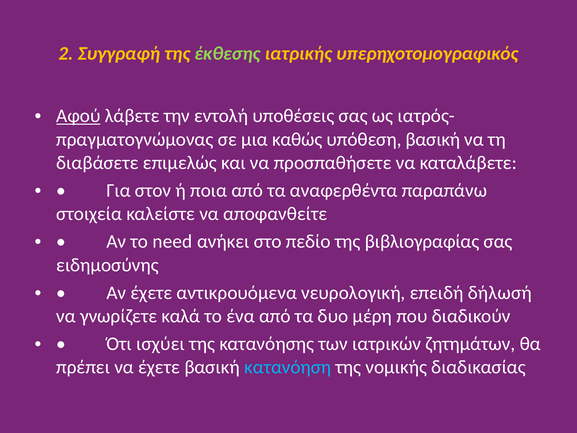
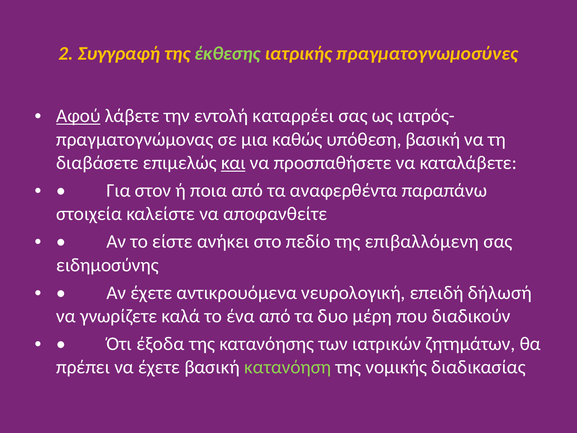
υπερηχοτομογραφικός: υπερηχοτομογραφικός -> πραγματογνωμοσύνες (427, 54)
υποθέσεις: υποθέσεις -> καταρρέει (293, 116)
και underline: none -> present (233, 163)
need: need -> είστε (173, 241)
βιβλιογραφίας: βιβλιογραφίας -> επιβαλλόμενη (422, 241)
ισχύει: ισχύει -> έξοδα (160, 344)
κατανόηση colour: light blue -> light green (288, 367)
